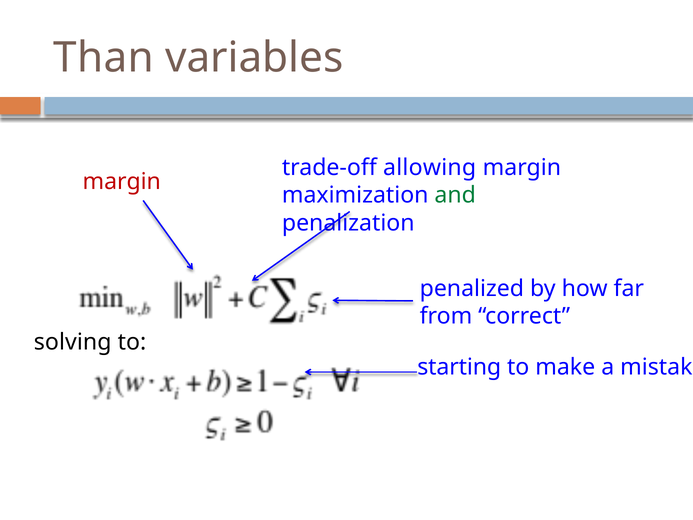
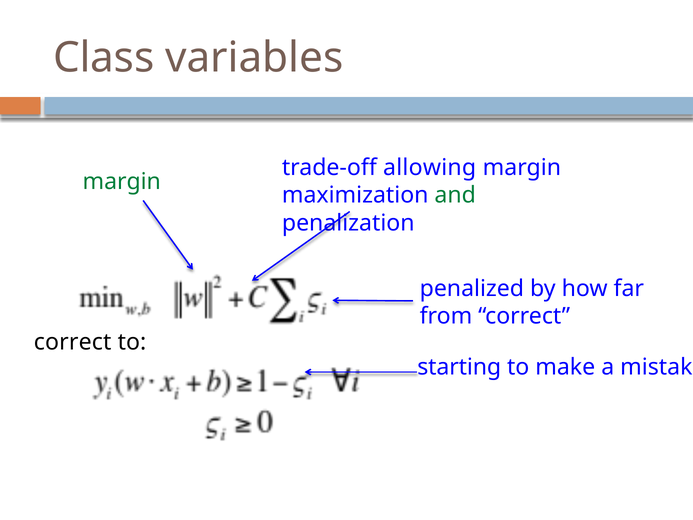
Than: Than -> Class (104, 58)
margin colour: red -> green (122, 182)
solving: solving -> correct (73, 342)
